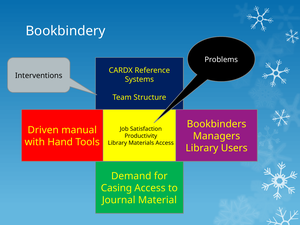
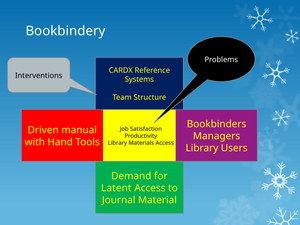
Casing: Casing -> Latent (116, 188)
